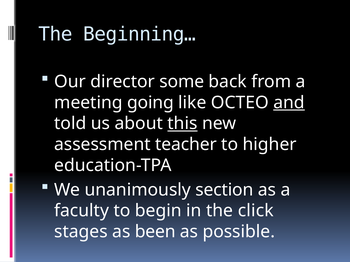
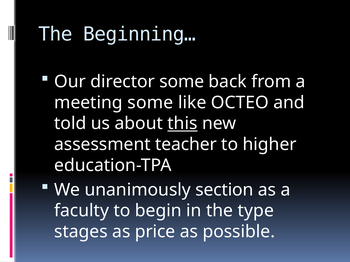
meeting going: going -> some (150, 103)
and underline: present -> none (289, 103)
click: click -> type (256, 211)
been: been -> price (155, 232)
